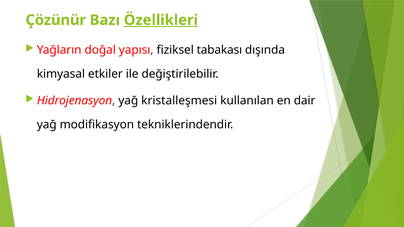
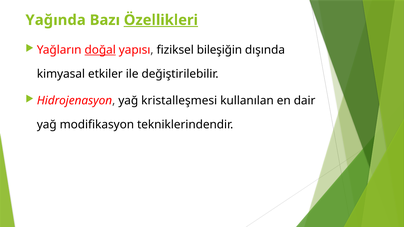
Çözünür: Çözünür -> Yağında (56, 20)
doğal underline: none -> present (100, 50)
tabakası: tabakası -> bileşiğin (219, 50)
